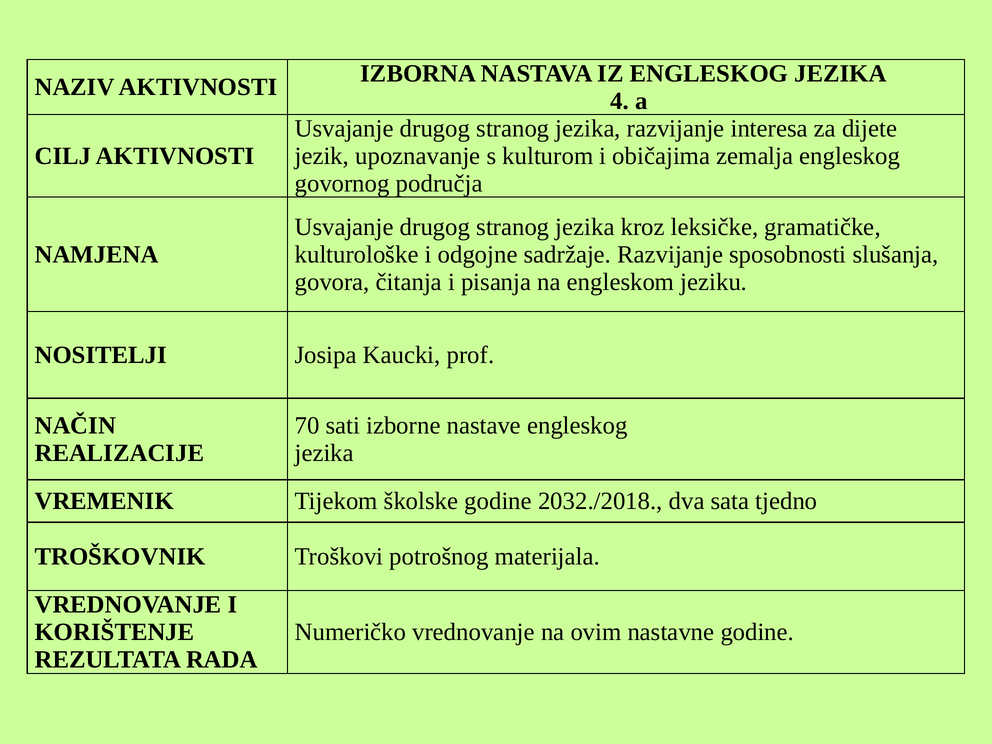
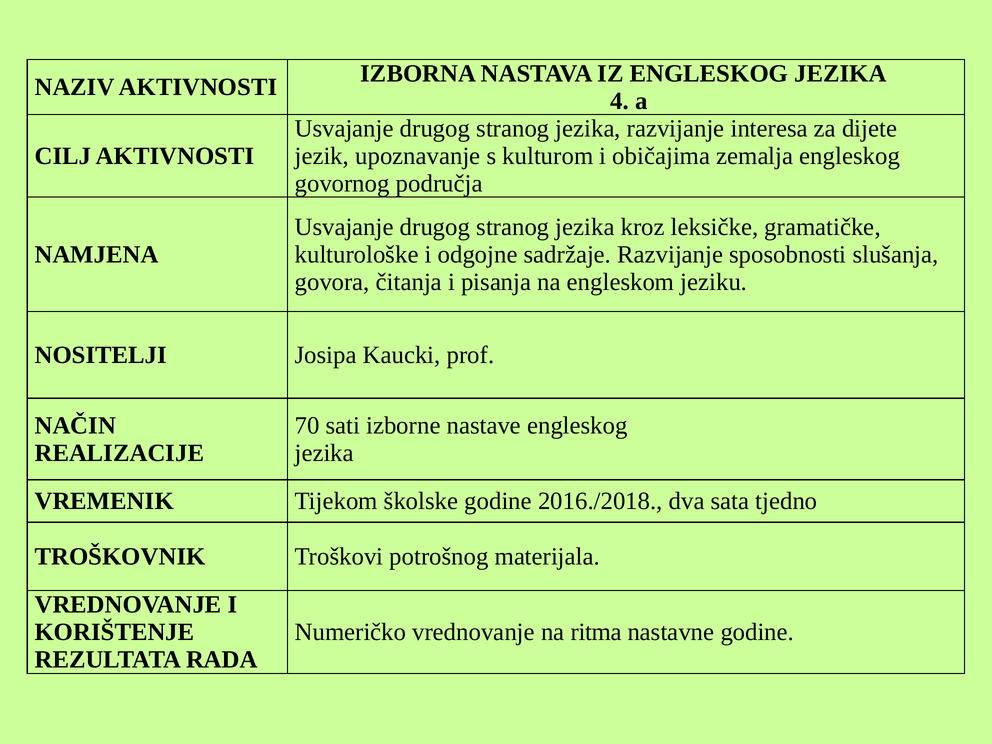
2032./2018: 2032./2018 -> 2016./2018 (600, 501)
ovim: ovim -> ritma (596, 632)
